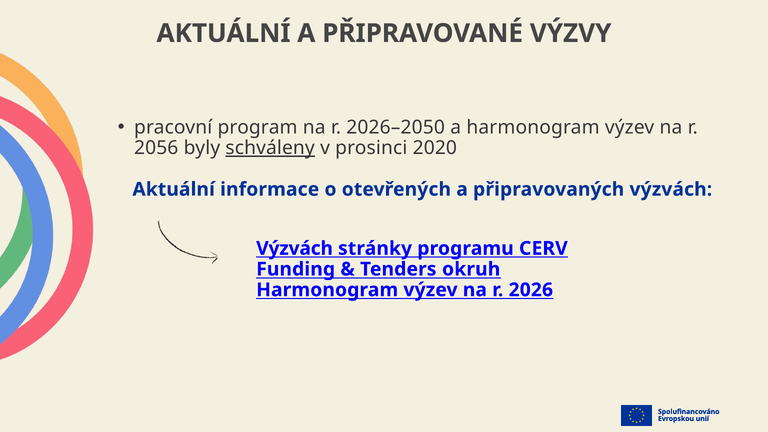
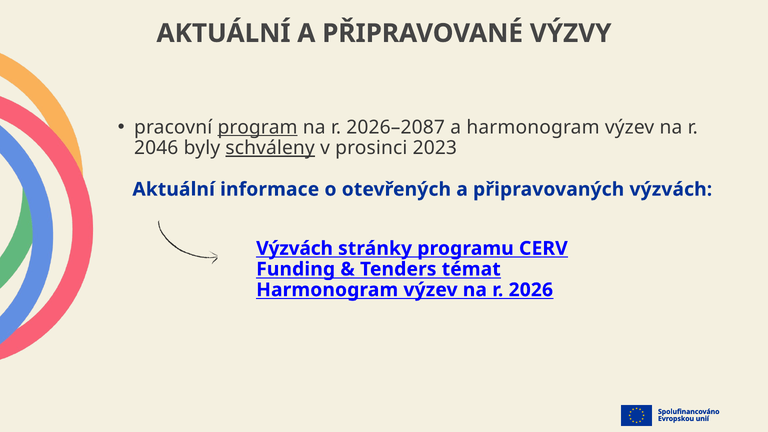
program underline: none -> present (258, 127)
2026–2050: 2026–2050 -> 2026–2087 (396, 127)
2056: 2056 -> 2046 (156, 148)
2020: 2020 -> 2023 (435, 148)
okruh: okruh -> témat (471, 269)
